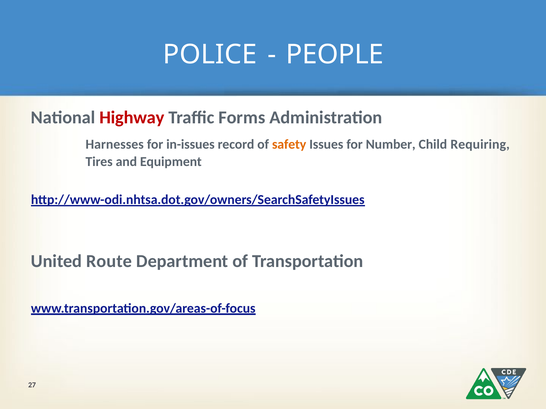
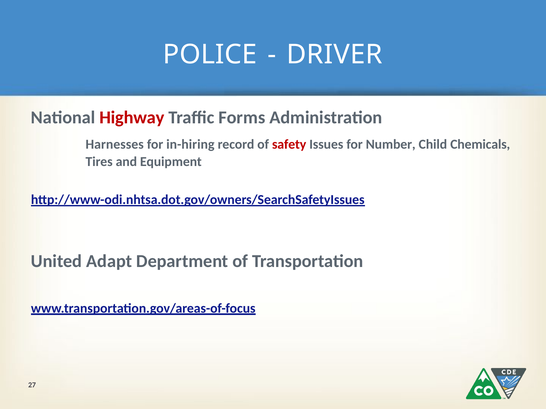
PEOPLE: PEOPLE -> DRIVER (334, 55)
in-issues: in-issues -> in-hiring (190, 145)
safety colour: orange -> red (289, 145)
Requiring: Requiring -> Chemicals (480, 145)
Route: Route -> Adapt (109, 262)
